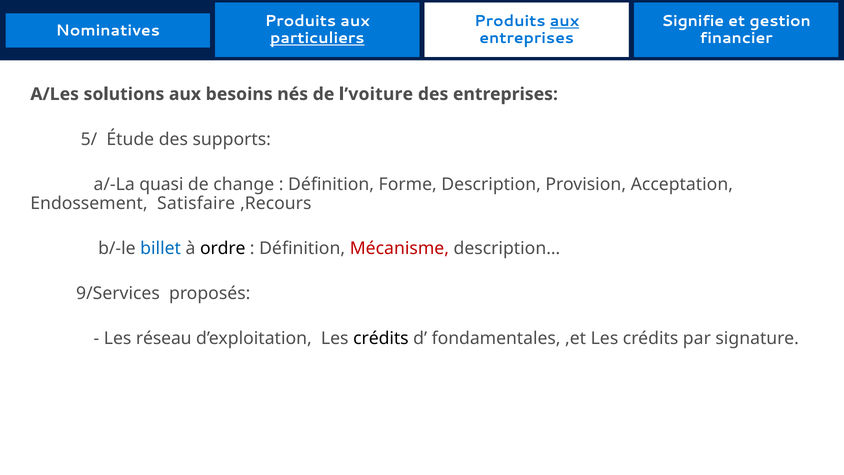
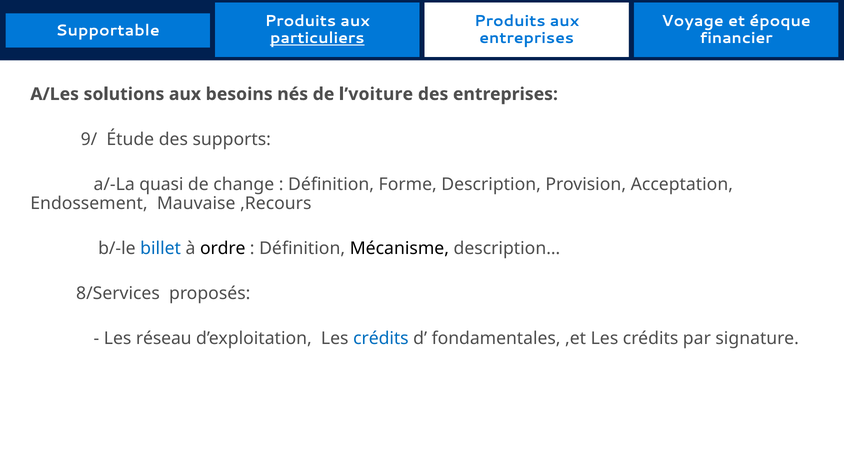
aux underline: present -> none (564, 21)
Signifie: Signifie -> Voyage (693, 21)
gestion: gestion -> époque (780, 21)
Nominatives: Nominatives -> Supportable (108, 30)
5/: 5/ -> 9/ (89, 139)
Satisfaire: Satisfaire -> Mauvaise (196, 203)
Mécanisme colour: red -> black (399, 248)
9/Services: 9/Services -> 8/Services (118, 293)
crédits colour: black -> blue (381, 338)
